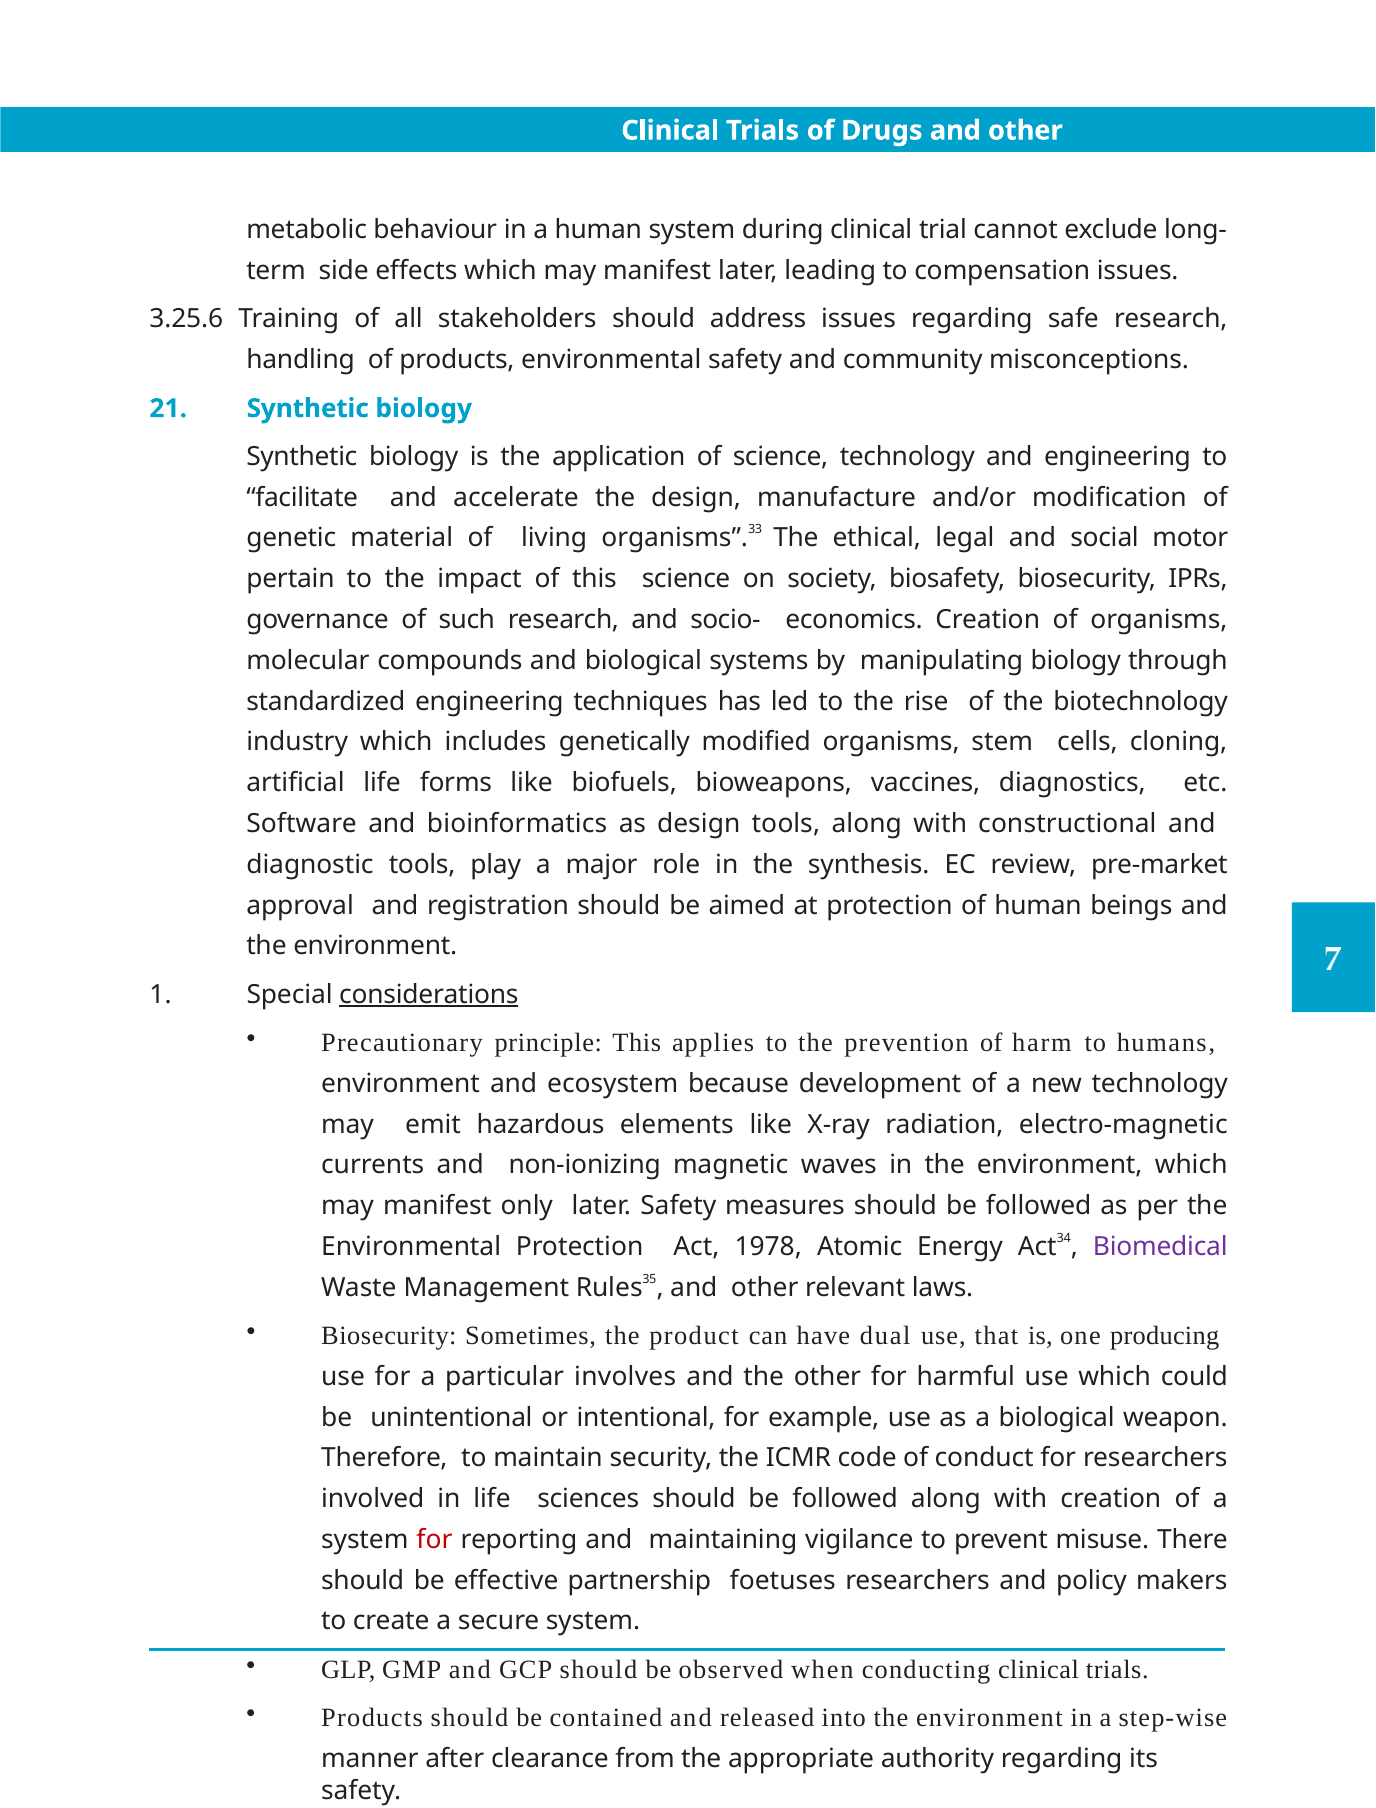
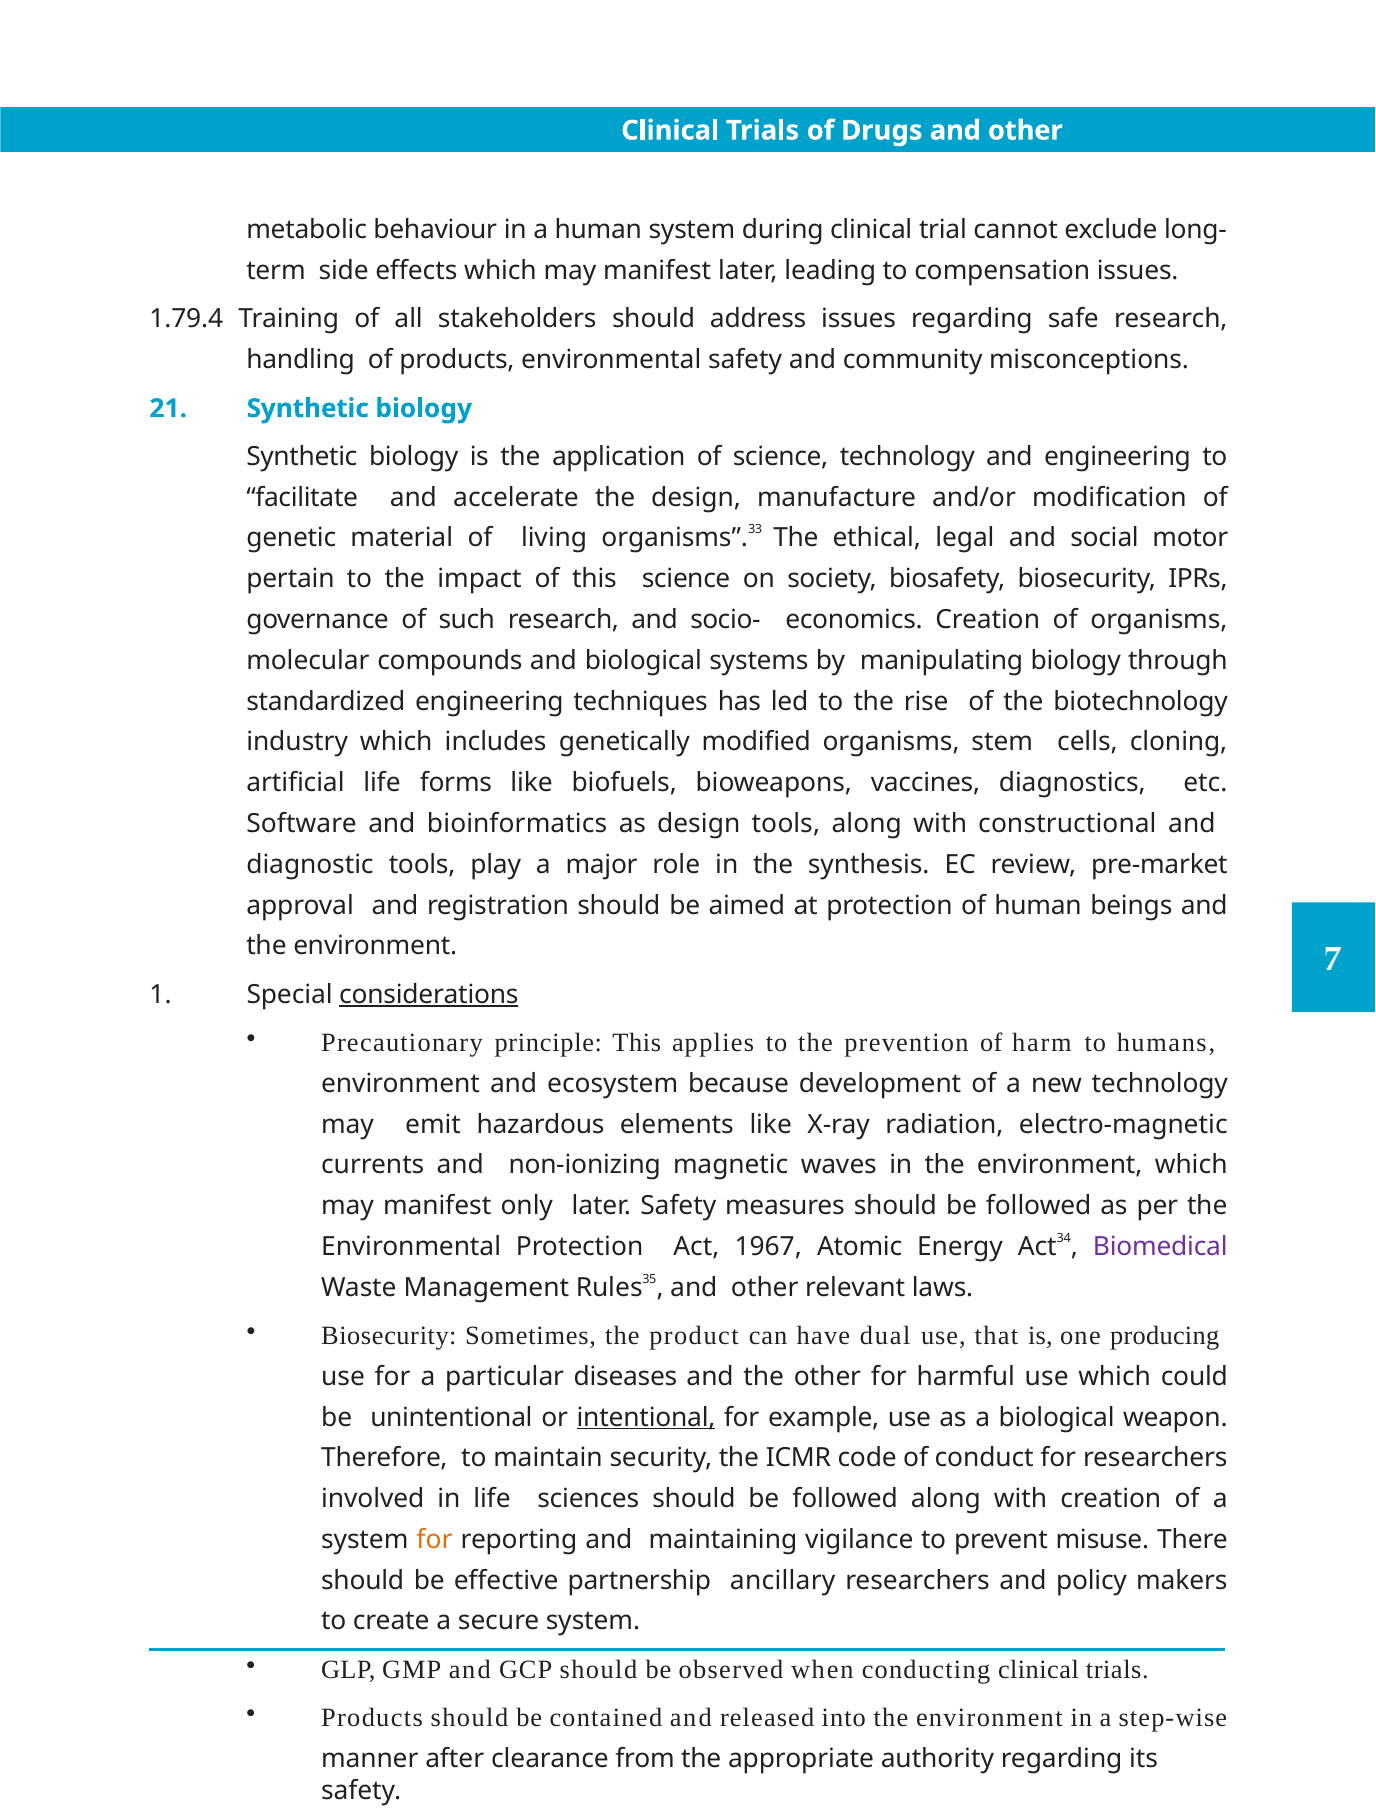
3.25.6: 3.25.6 -> 1.79.4 (186, 319)
1978: 1978 -> 1967 (768, 1247)
involves: involves -> diseases (625, 1377)
intentional underline: none -> present (646, 1418)
for colour: red -> orange (434, 1540)
foetuses: foetuses -> ancillary (783, 1581)
